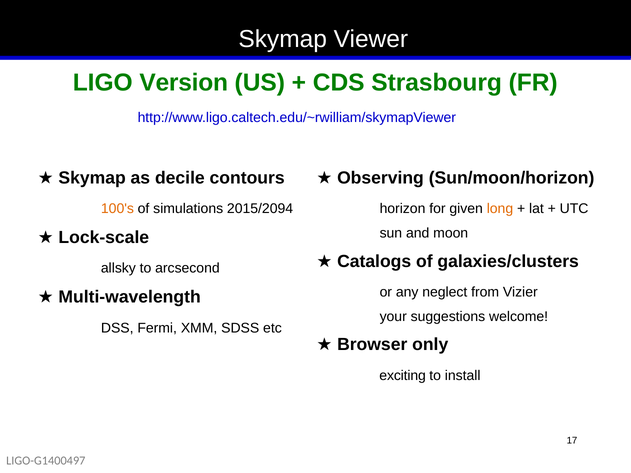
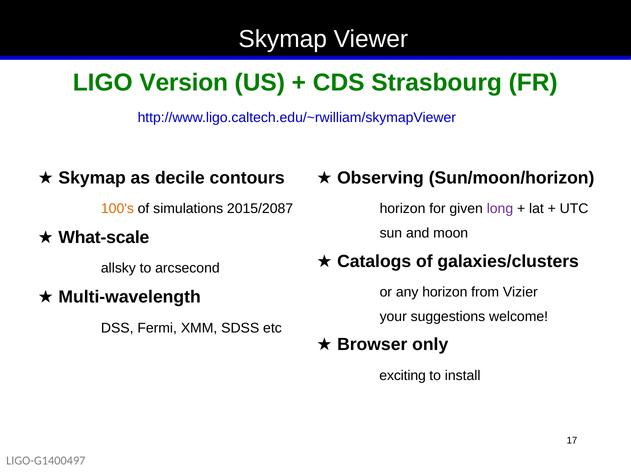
2015/2094: 2015/2094 -> 2015/2087 (260, 209)
long colour: orange -> purple (500, 209)
Lock-scale: Lock-scale -> What-scale (104, 238)
any neglect: neglect -> horizon (445, 292)
